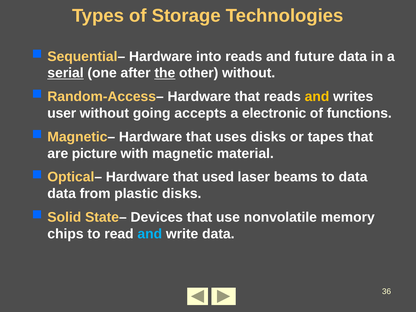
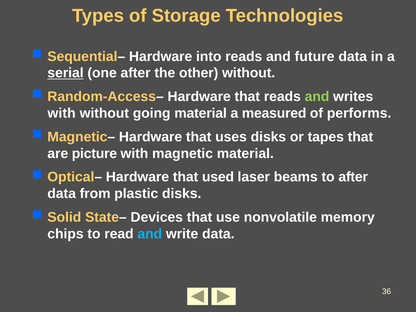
the underline: present -> none (165, 73)
and colour: yellow -> light green (317, 97)
user: user -> with (62, 113)
going accepts: accepts -> material (201, 113)
electronic: electronic -> measured (274, 113)
functions: functions -> performs (359, 113)
to data: data -> after (353, 177)
